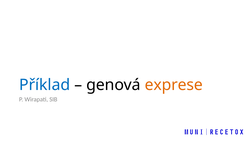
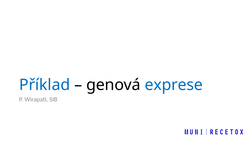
exprese colour: orange -> blue (174, 85)
